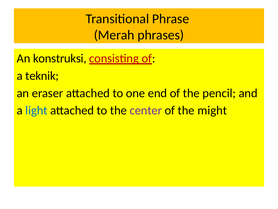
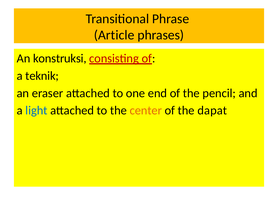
Merah: Merah -> Article (114, 35)
center colour: purple -> orange (146, 110)
might: might -> dapat (212, 110)
